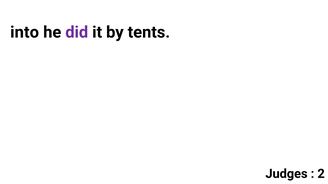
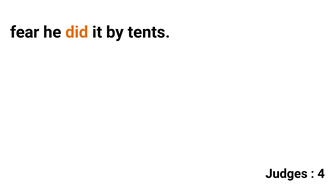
into: into -> fear (25, 32)
did colour: purple -> orange (77, 32)
2: 2 -> 4 (321, 174)
